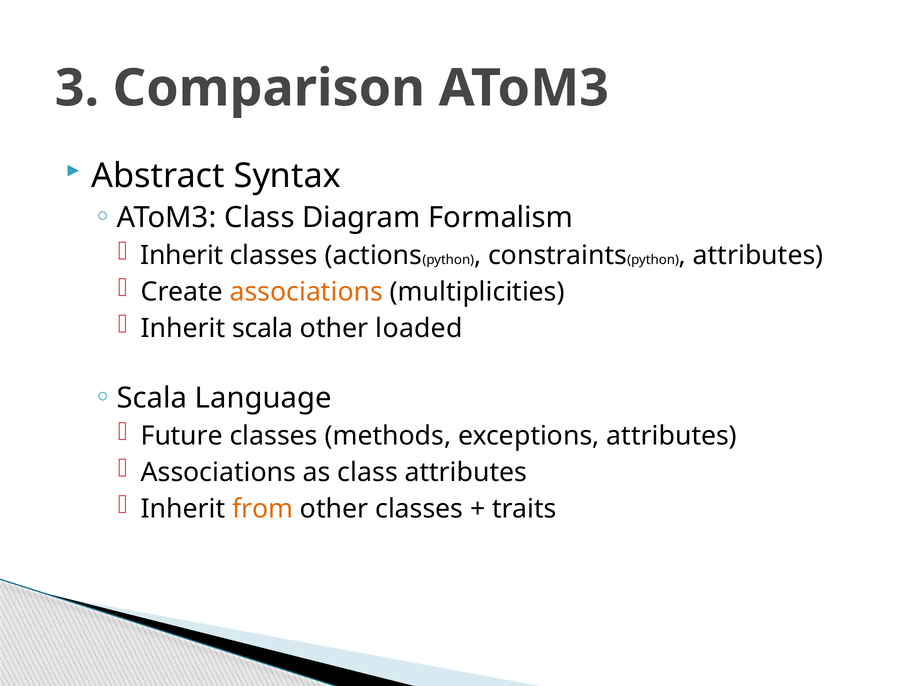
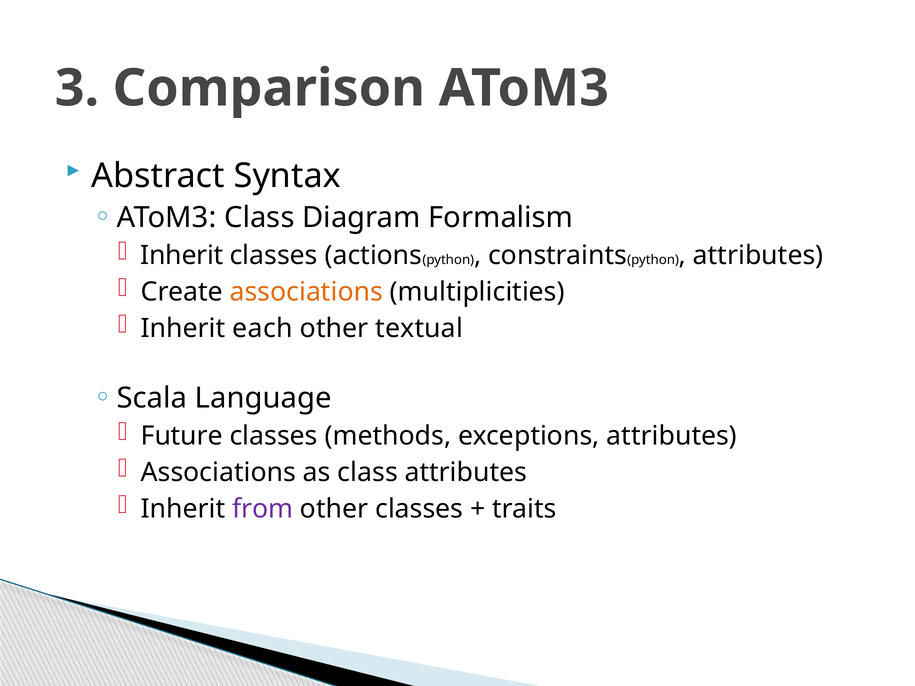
Inherit scala: scala -> each (263, 328)
loaded: loaded -> textual (419, 328)
from colour: orange -> purple (263, 509)
